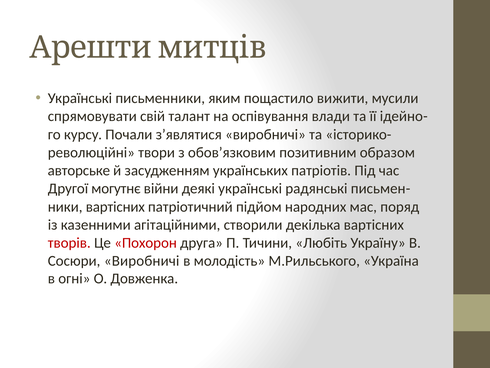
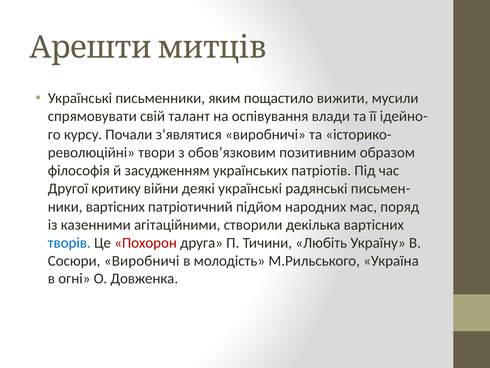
авторське: авторське -> філософія (79, 170)
могутнє: могутнє -> критику (116, 188)
творів colour: red -> blue (69, 242)
